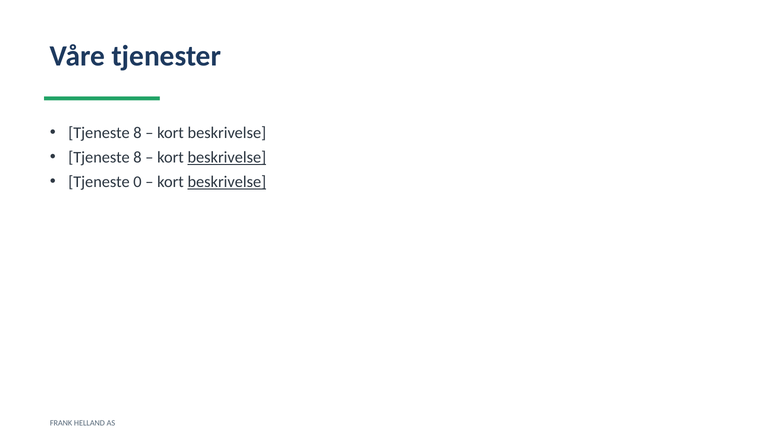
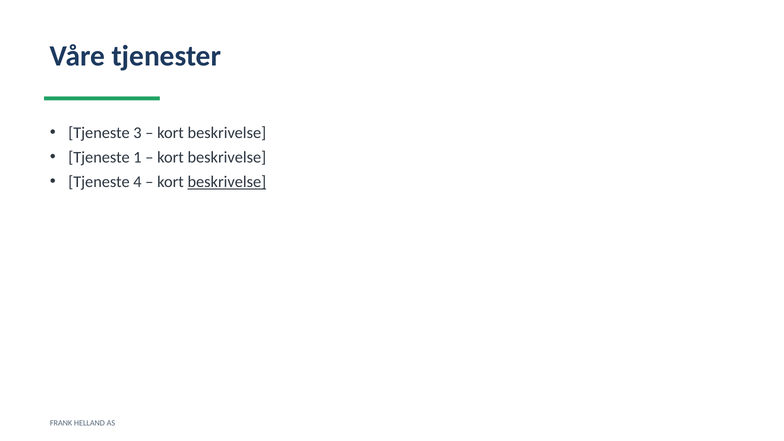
8: 8 -> 3 (137, 133)
8: 8 -> 1 (137, 157)
beskrivelse underline: present -> none (227, 157)
0: 0 -> 4 (137, 182)
